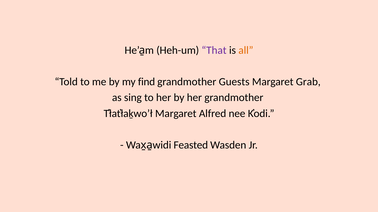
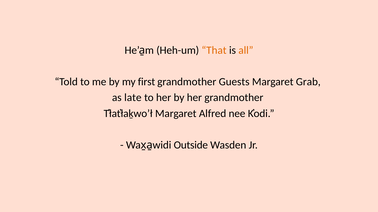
That colour: purple -> orange (214, 50)
find: find -> first (147, 82)
sing: sing -> late (133, 98)
Feasted: Feasted -> Outside (191, 145)
